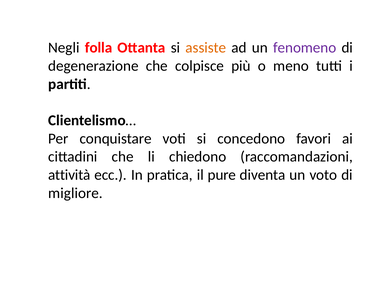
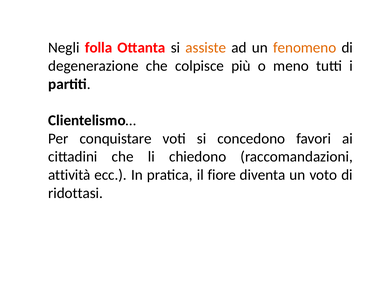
fenomeno colour: purple -> orange (305, 48)
pure: pure -> fiore (222, 175)
migliore: migliore -> ridottasi (76, 193)
